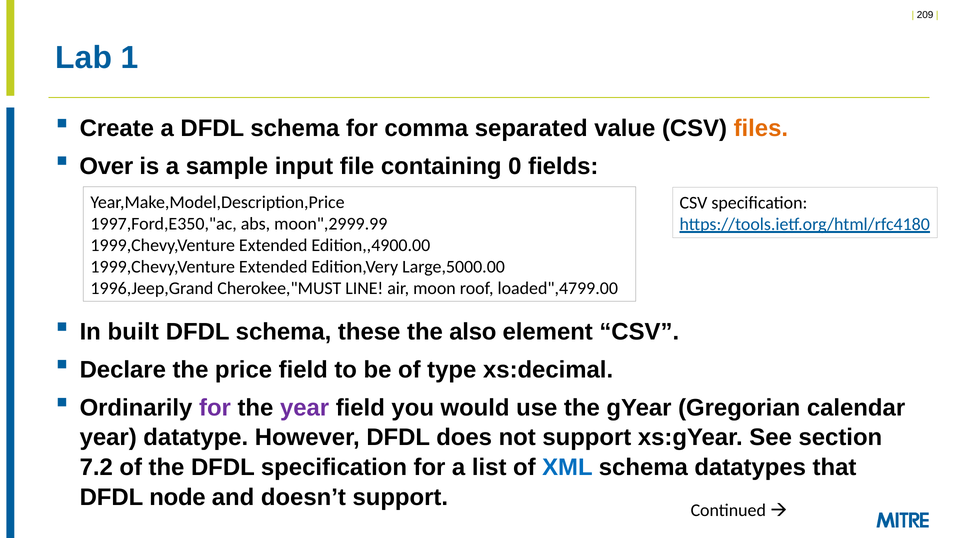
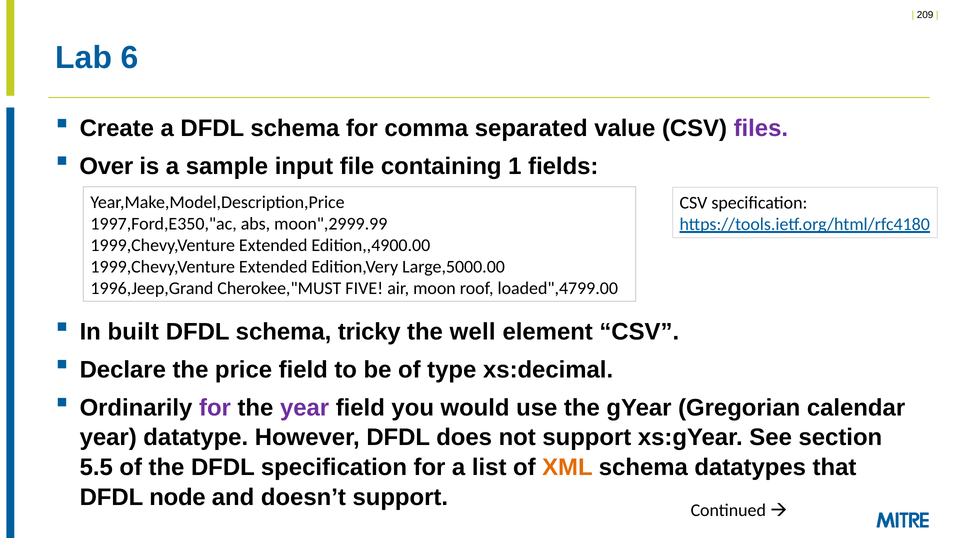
1: 1 -> 6 (130, 58)
files colour: orange -> purple (761, 128)
0: 0 -> 1 (515, 166)
LINE: LINE -> FIVE (364, 288)
these: these -> tricky (369, 332)
also: also -> well (473, 332)
7.2: 7.2 -> 5.5 (96, 467)
XML colour: blue -> orange (567, 467)
